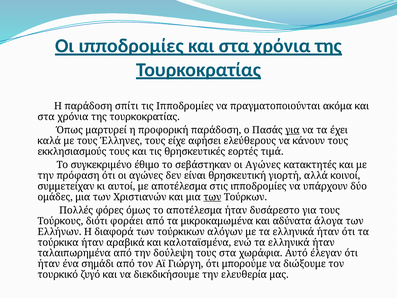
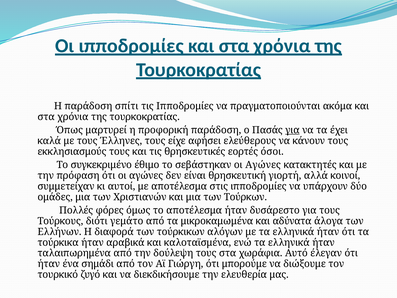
τιμά: τιμά -> όσοι (272, 151)
των underline: present -> none (212, 197)
φοράει: φοράει -> γεμάτο (127, 221)
